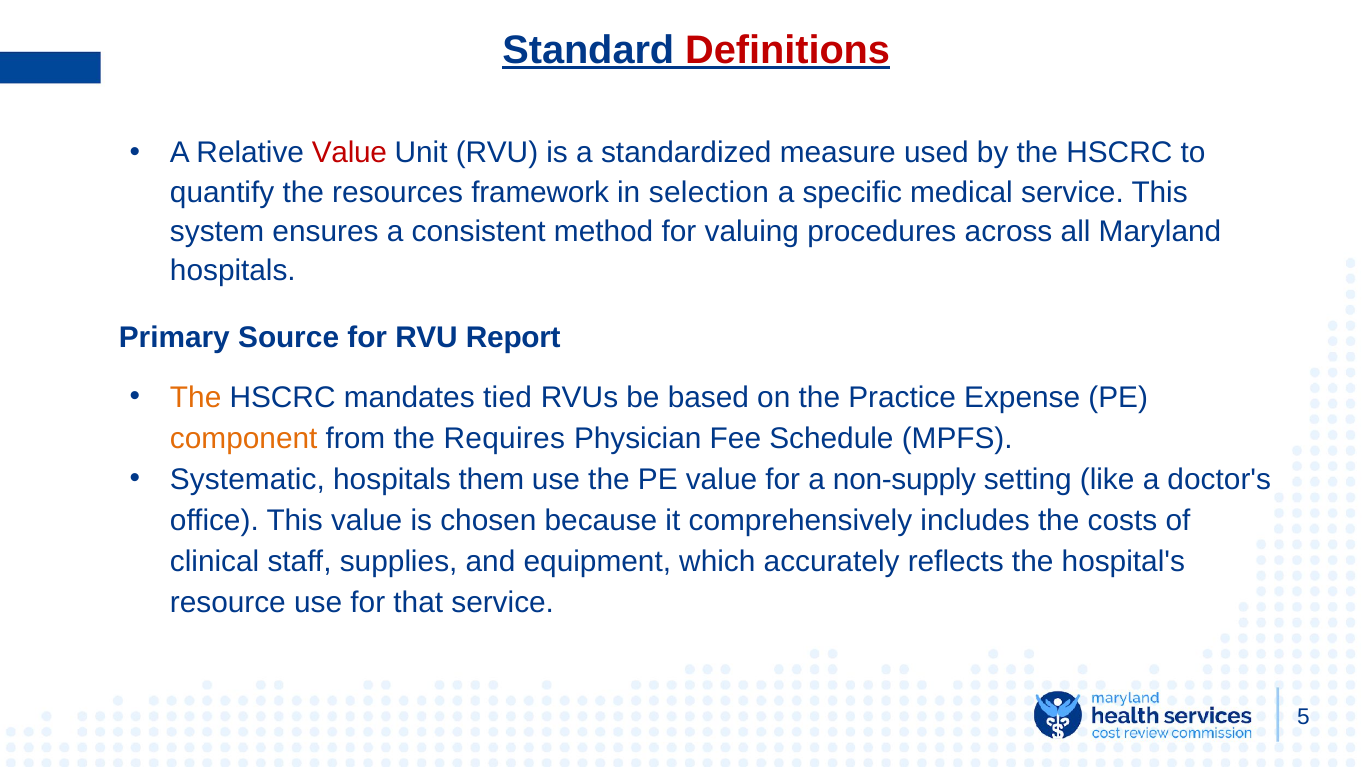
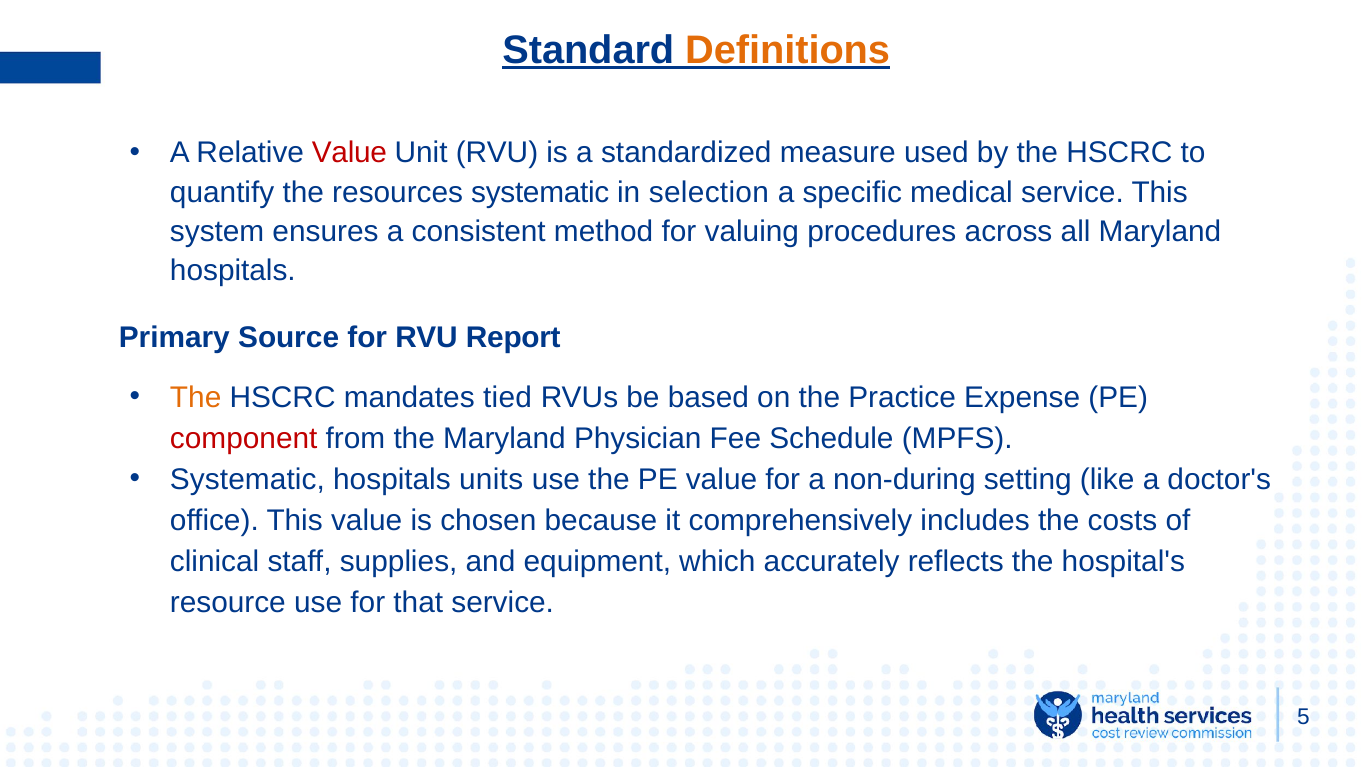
Definitions colour: red -> orange (788, 50)
resources framework: framework -> systematic (540, 192)
component colour: orange -> red (244, 438)
the Requires: Requires -> Maryland (504, 438)
them: them -> units (491, 479)
non-supply: non-supply -> non-during (904, 479)
